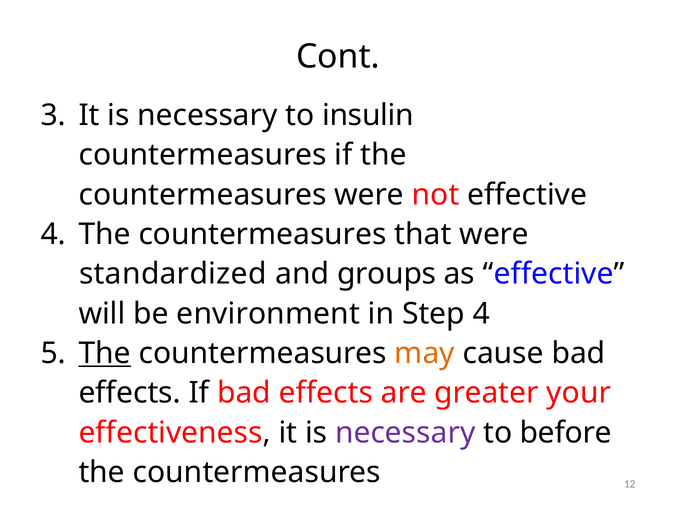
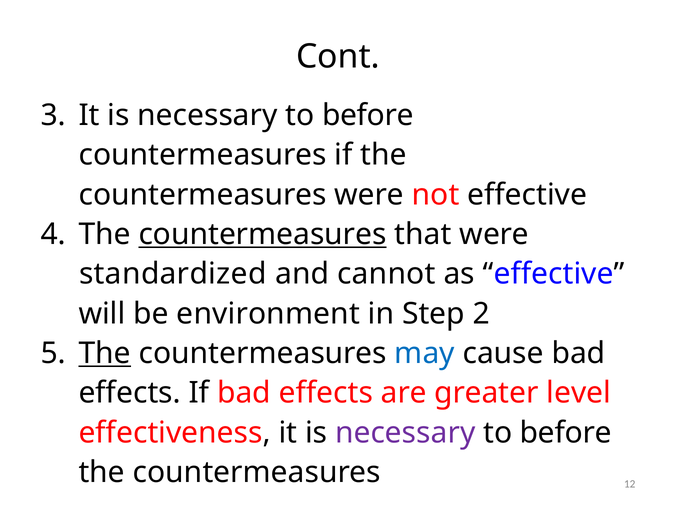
insulin: insulin -> before (368, 115)
countermeasures underline: none -> present (263, 234)
groups: groups -> cannot (386, 274)
Step 4: 4 -> 2 (481, 314)
may colour: orange -> blue (425, 353)
your: your -> level (579, 393)
